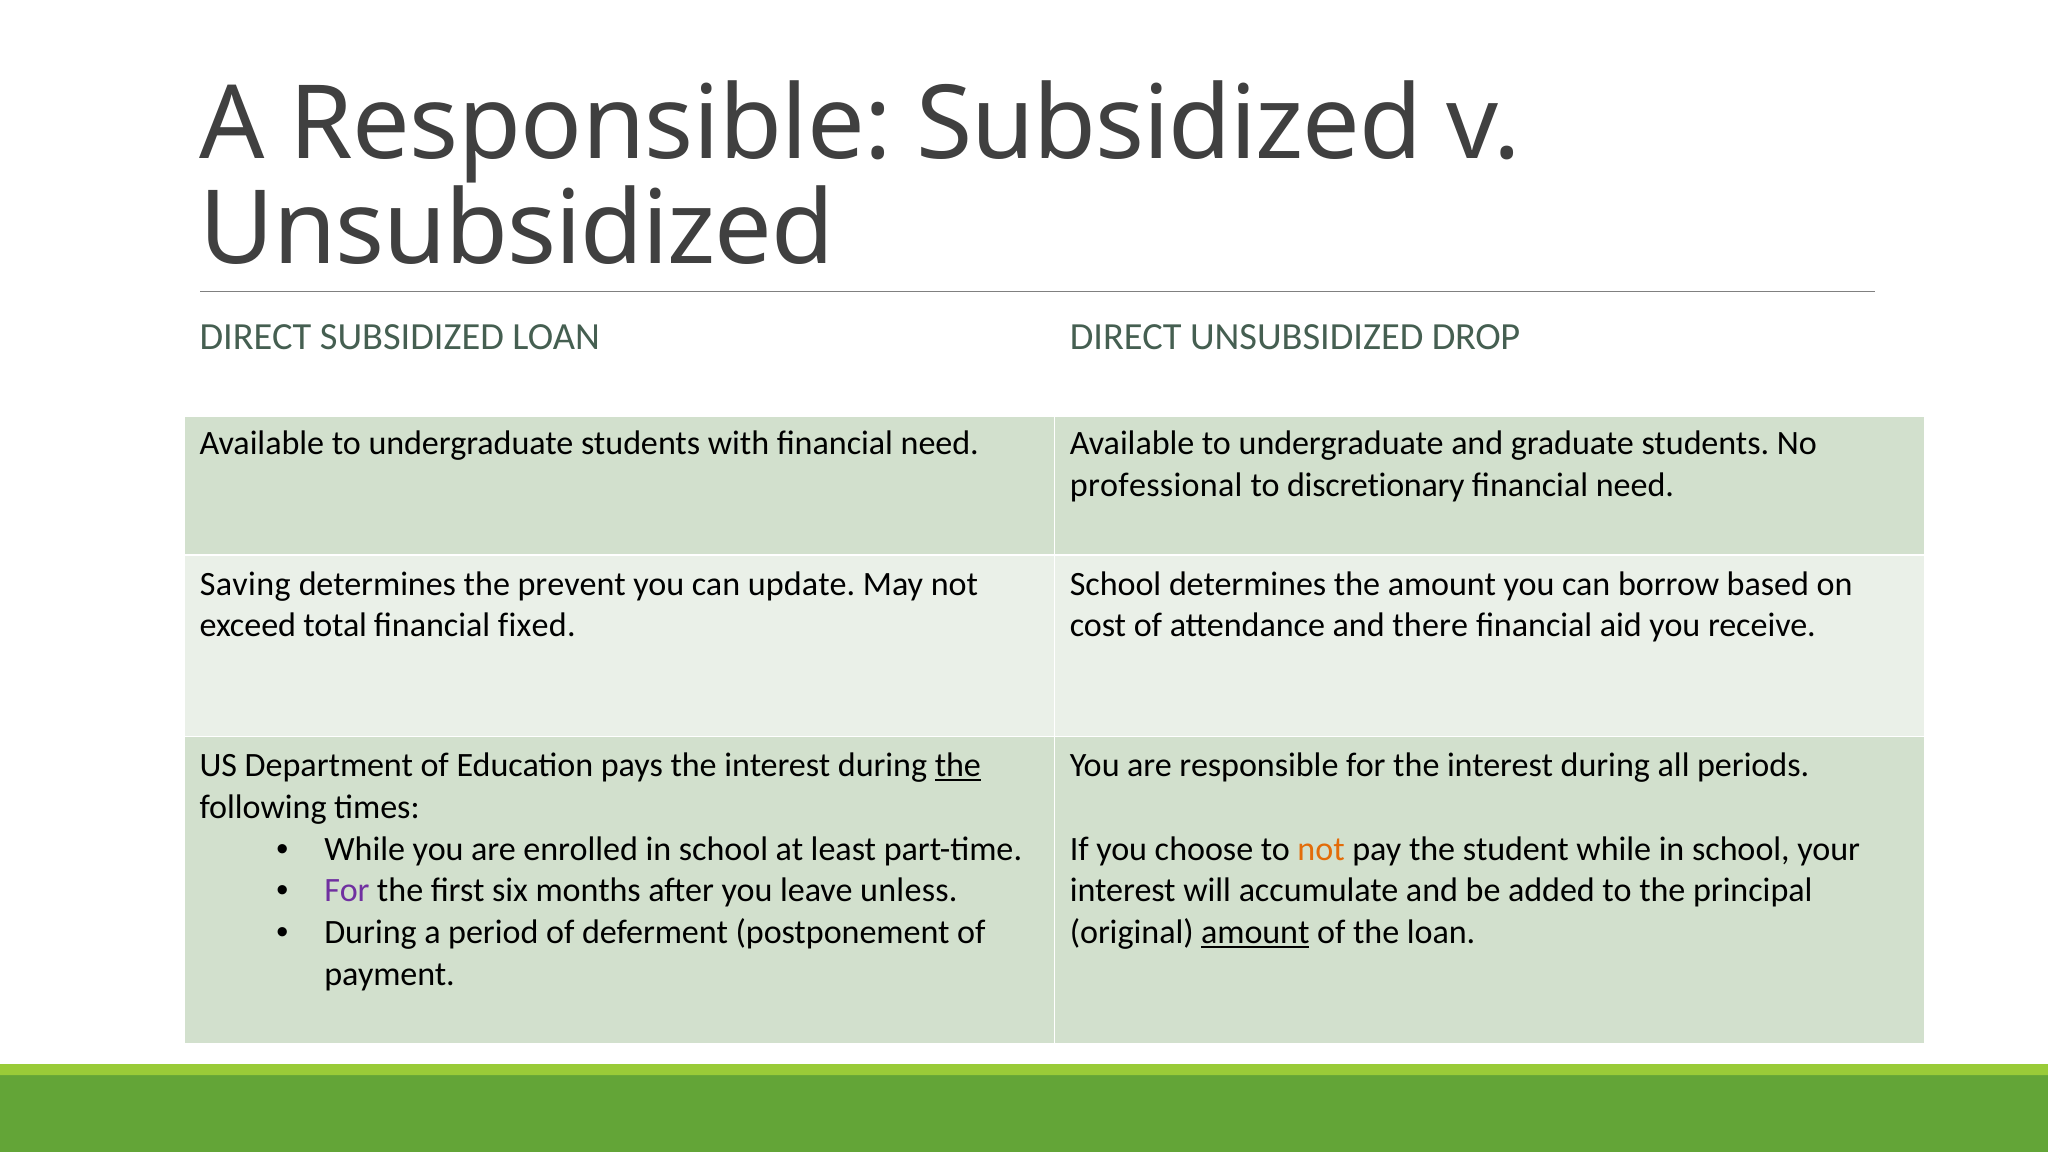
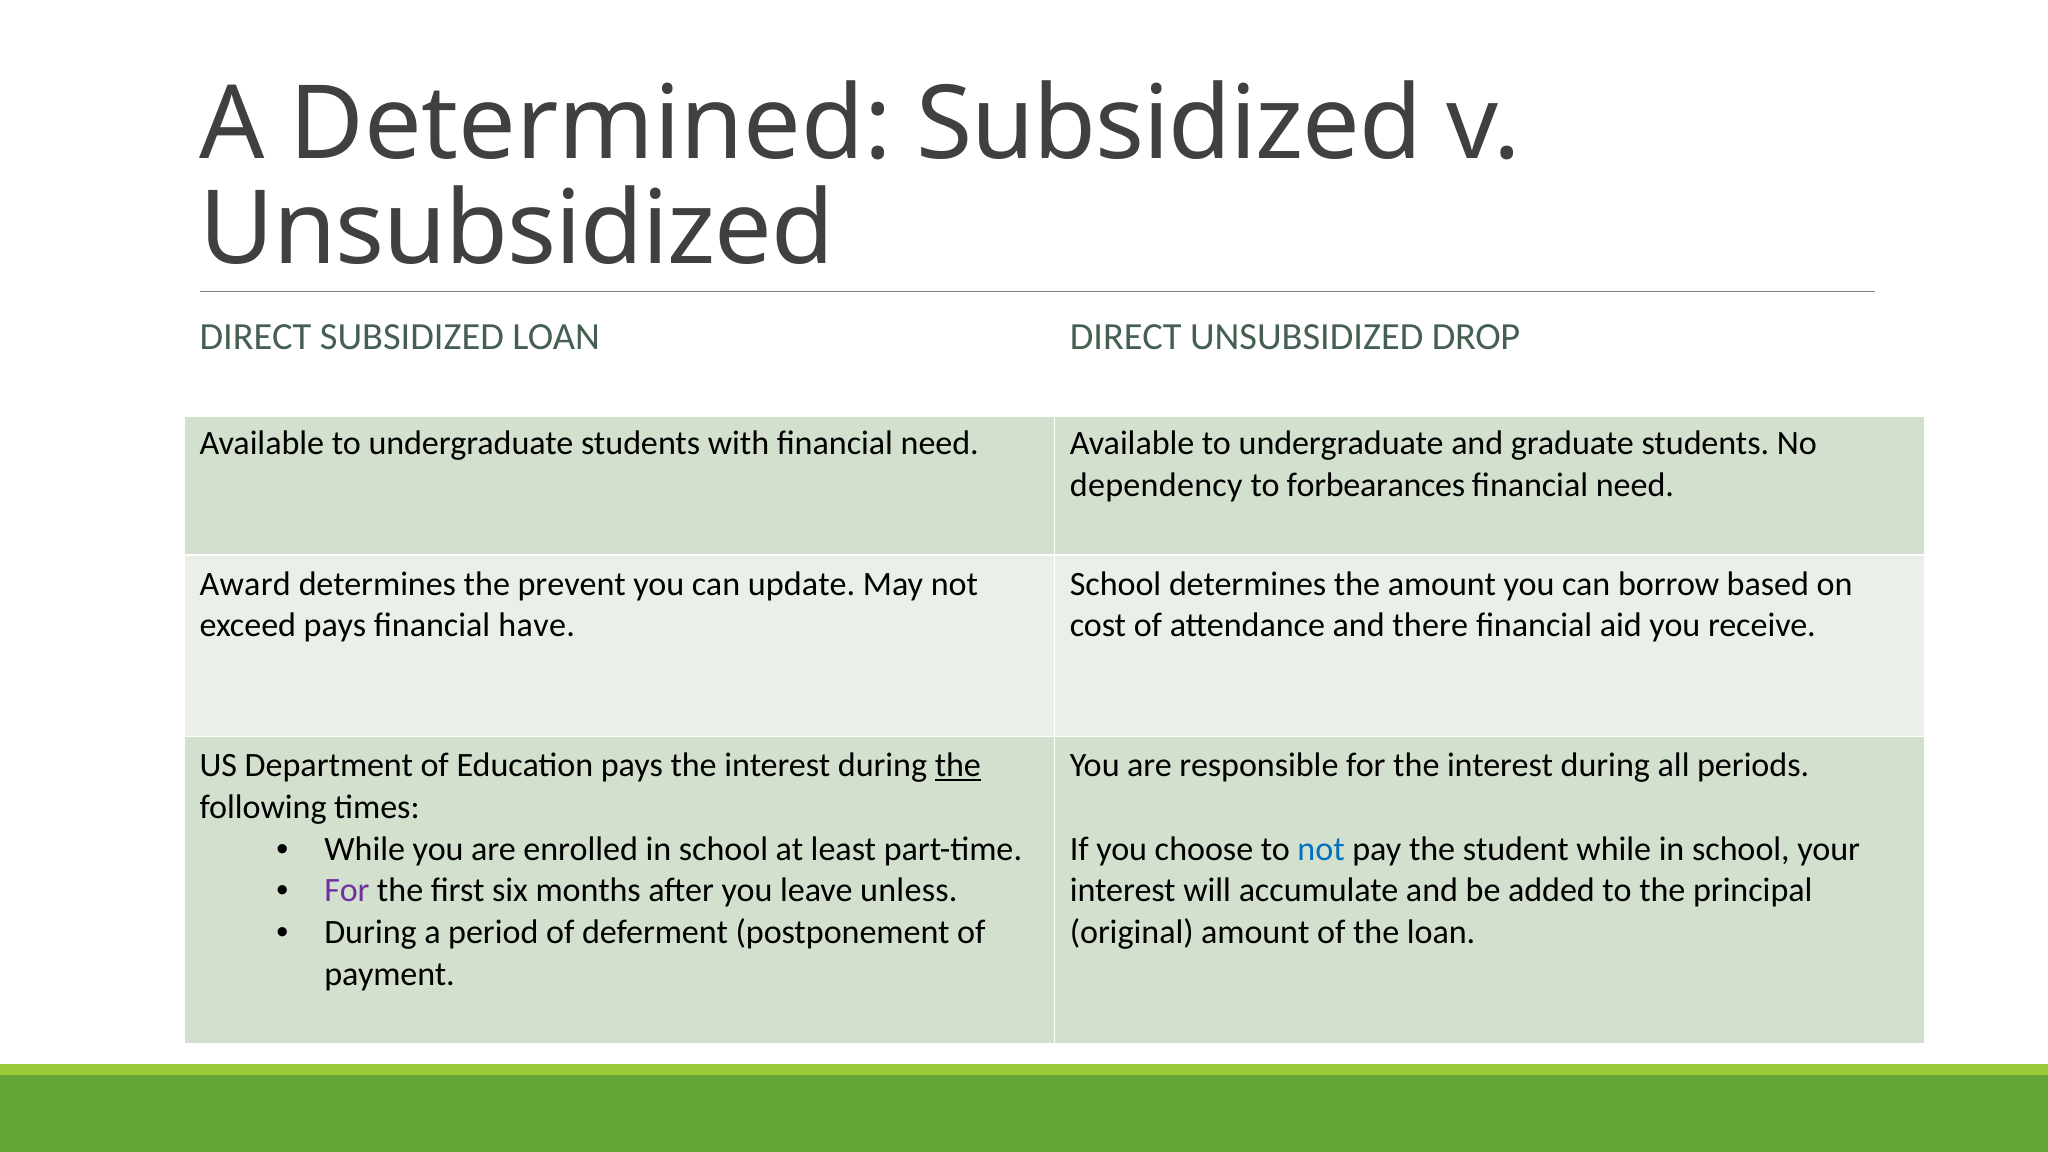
A Responsible: Responsible -> Determined (591, 125)
professional: professional -> dependency (1156, 485)
discretionary: discretionary -> forbearances (1376, 485)
Saving: Saving -> Award (245, 584)
exceed total: total -> pays (335, 626)
fixed: fixed -> have (537, 626)
not colour: orange -> blue (1321, 849)
amount underline: present -> none (1255, 932)
